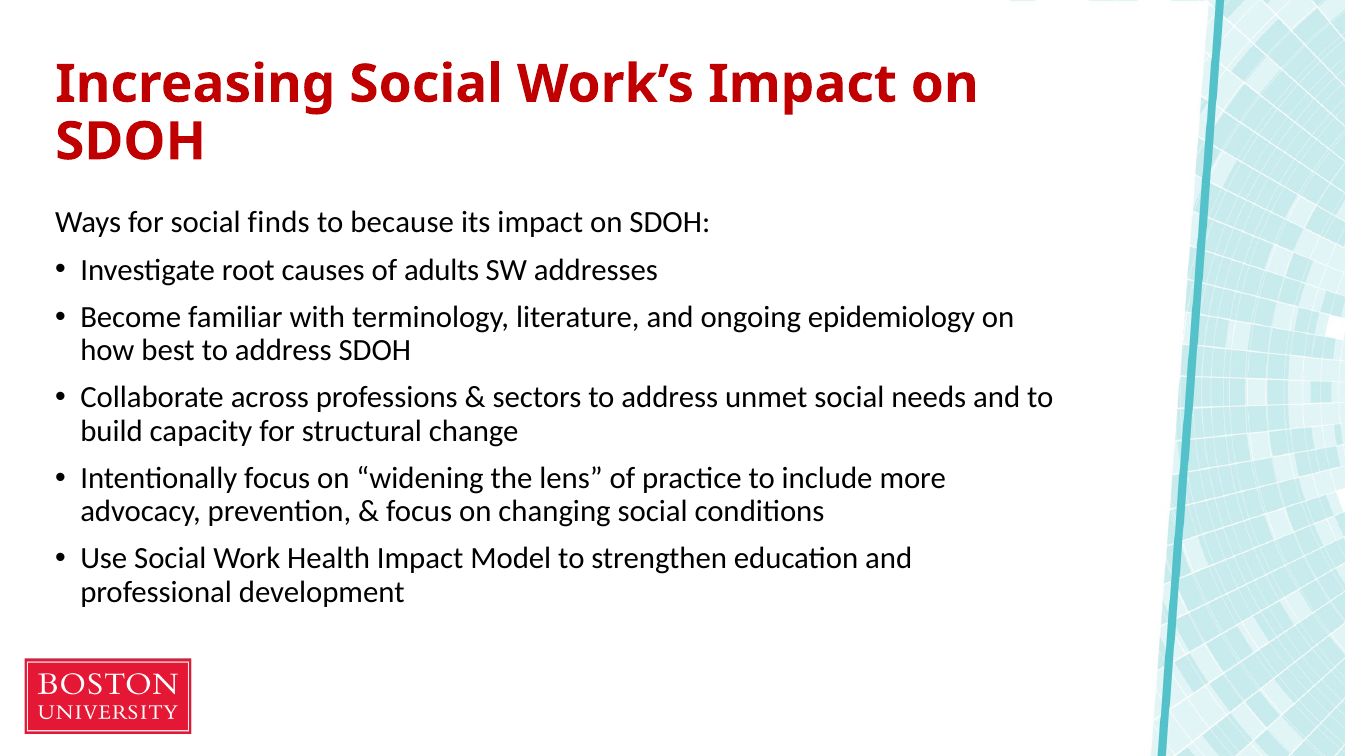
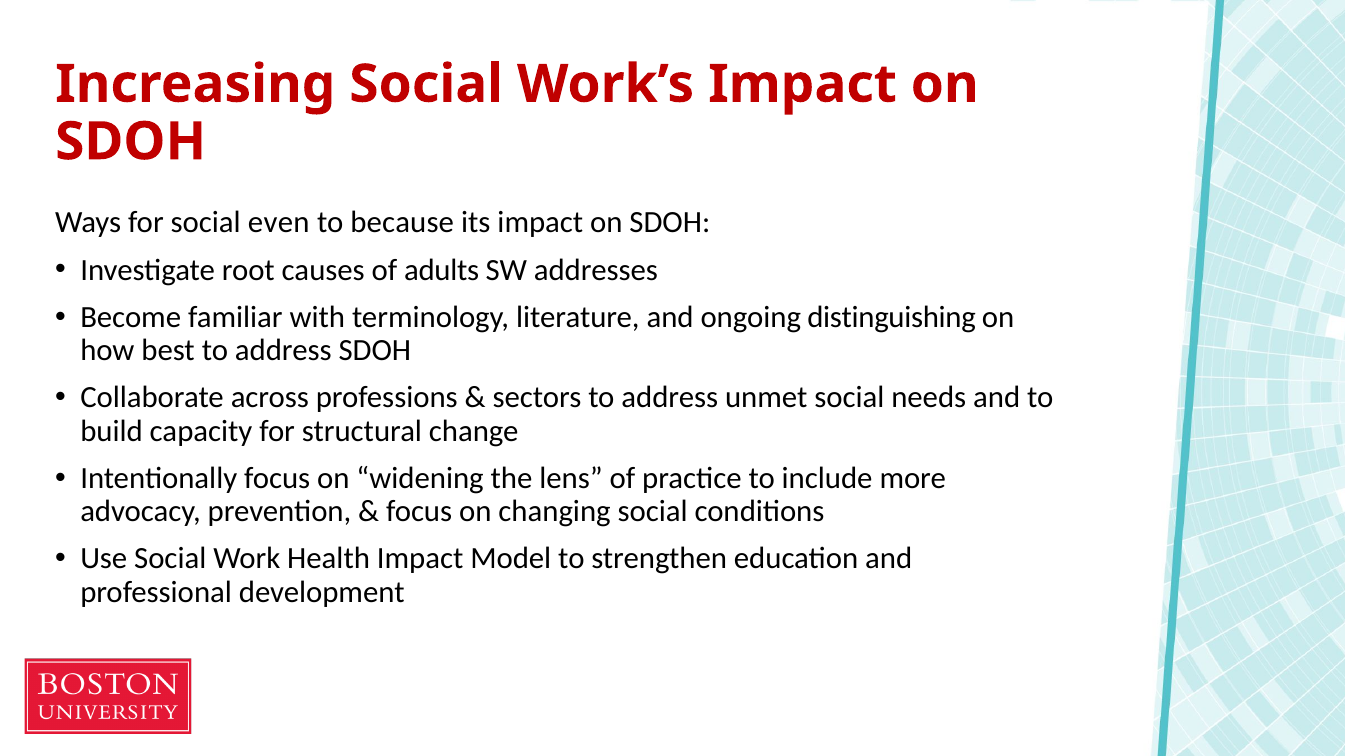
finds: finds -> even (279, 223)
epidemiology: epidemiology -> distinguishing (892, 317)
